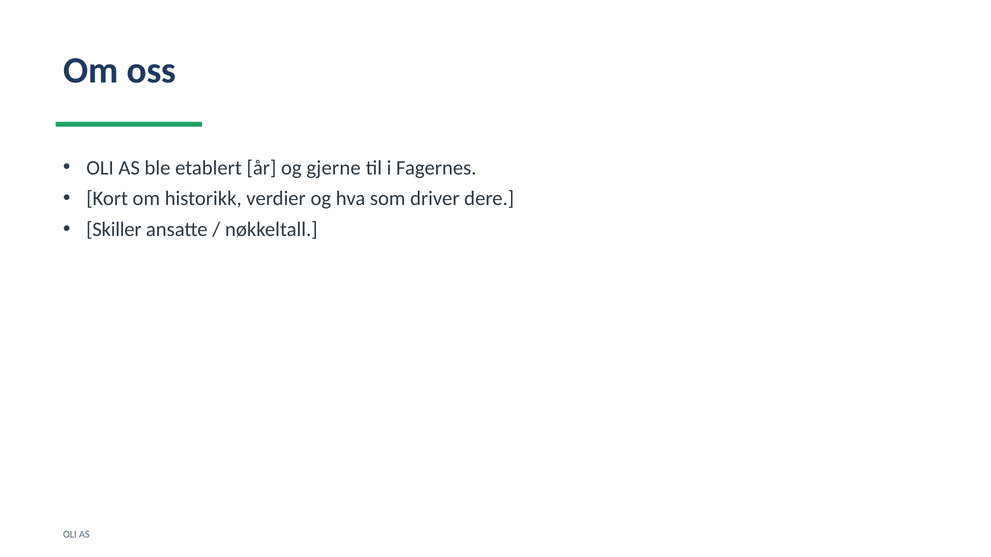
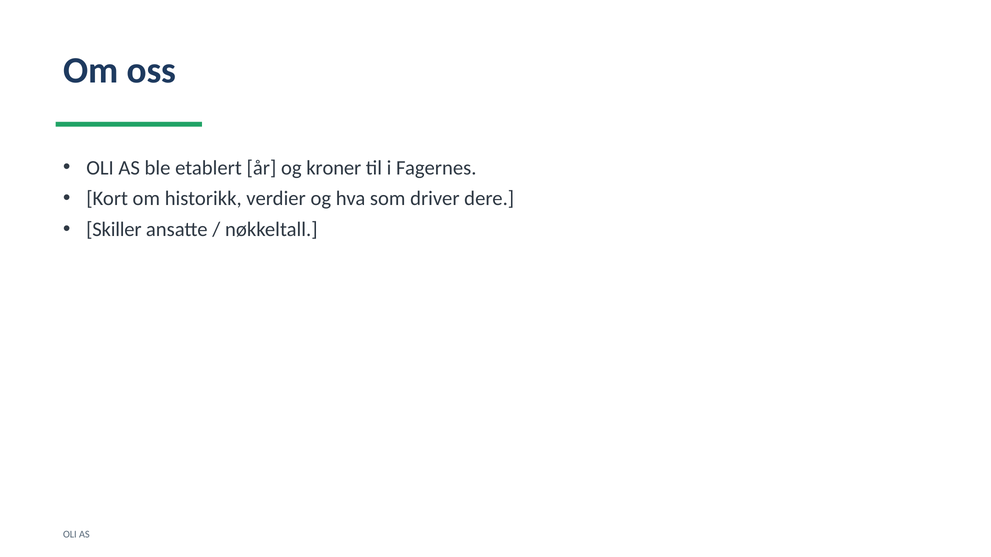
gjerne: gjerne -> kroner (334, 168)
